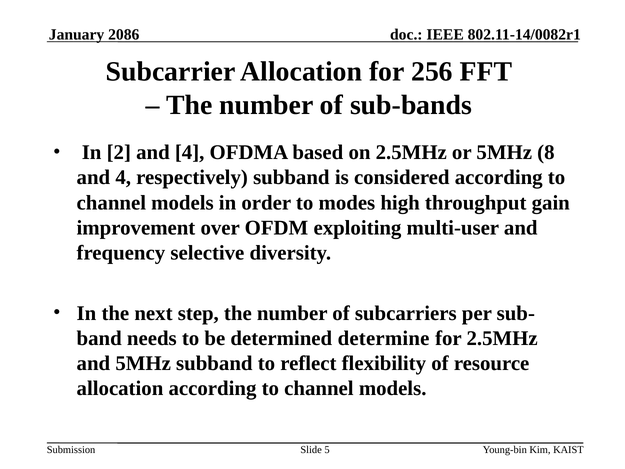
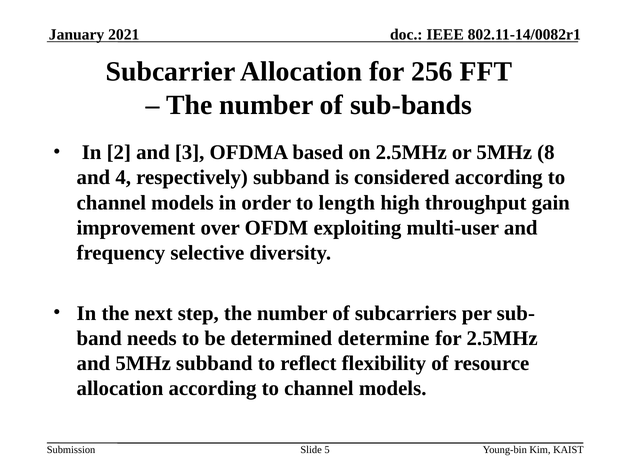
2086: 2086 -> 2021 (124, 35)
2 and 4: 4 -> 3 (190, 153)
modes: modes -> length (347, 203)
